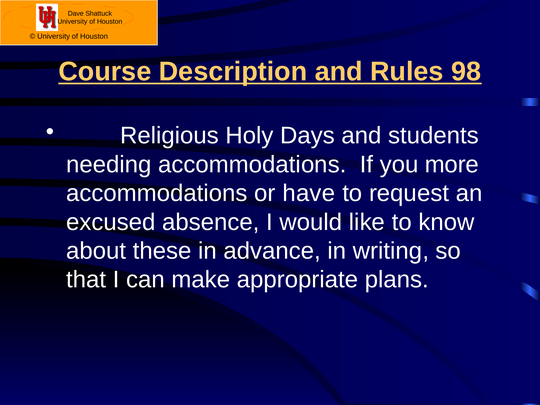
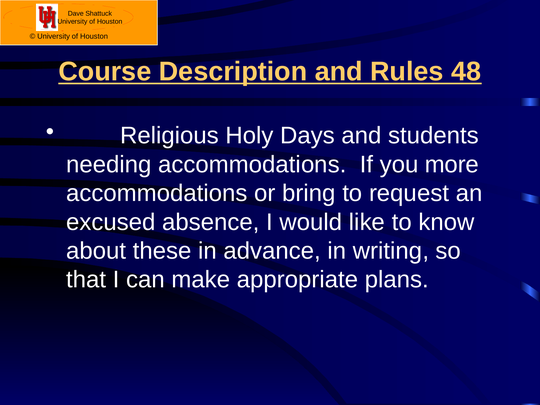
98: 98 -> 48 (466, 72)
have: have -> bring (309, 193)
